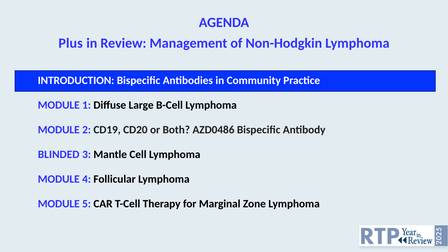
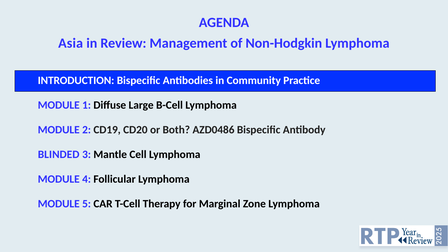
Plus: Plus -> Asia (71, 43)
